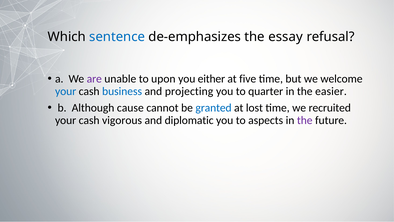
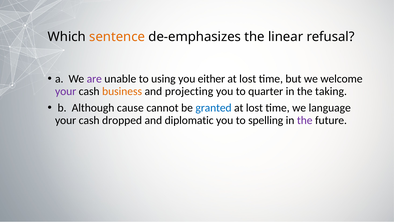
sentence colour: blue -> orange (117, 37)
essay: essay -> linear (286, 37)
upon: upon -> using (163, 79)
five: five -> lost (248, 79)
your colour: blue -> purple (66, 91)
business colour: blue -> orange (122, 91)
easier: easier -> taking (331, 91)
recruited: recruited -> language (330, 108)
vigorous: vigorous -> dropped (122, 120)
aspects: aspects -> spelling (266, 120)
